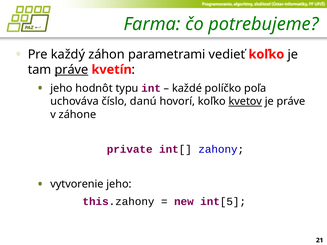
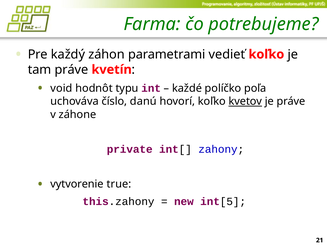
práve underline: present -> none (71, 70)
jeho: jeho -> void (61, 88)
vytvorenie jeho: jeho -> true (119, 184)
